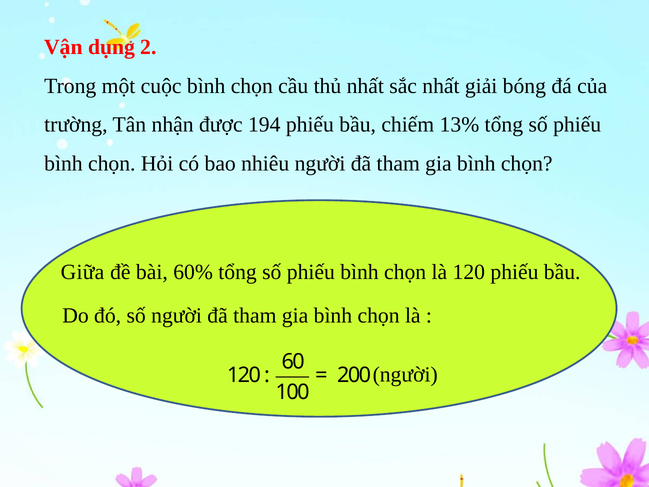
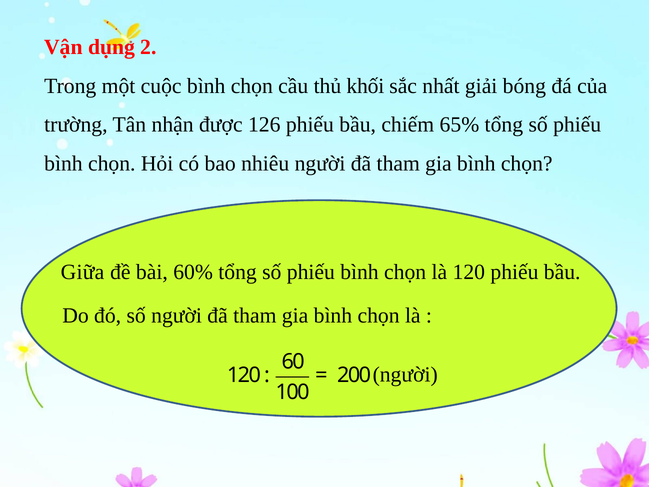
thủ nhất: nhất -> khối (365, 86)
194: 194 -> 126 (264, 125)
13%: 13% -> 65% (459, 125)
